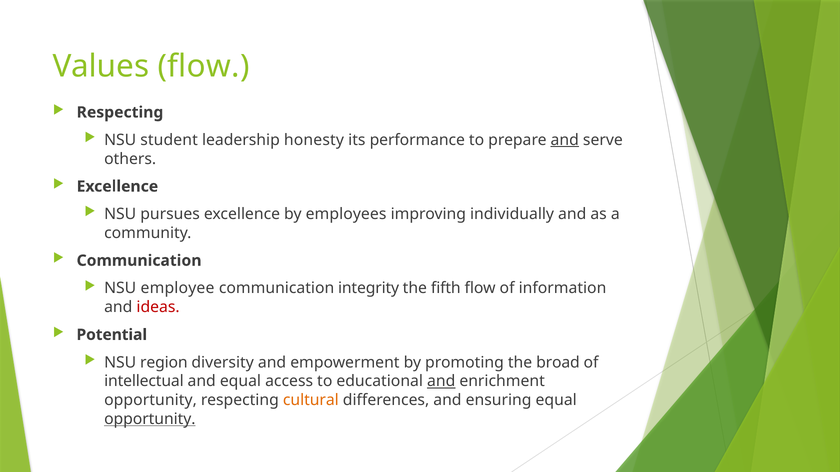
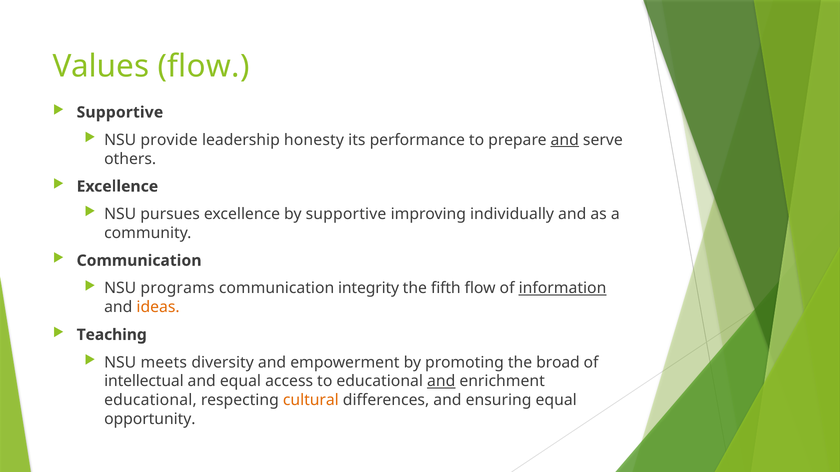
Respecting: Respecting -> Supportive (120, 112)
student: student -> provide (169, 140)
by employees: employees -> supportive (346, 214)
employee: employee -> programs (177, 289)
information underline: none -> present (563, 289)
ideas colour: red -> orange (158, 307)
Potential: Potential -> Teaching (112, 335)
region: region -> meets (164, 363)
opportunity: opportunity -> educational (150, 401)
opportunity underline: present -> none (150, 419)
